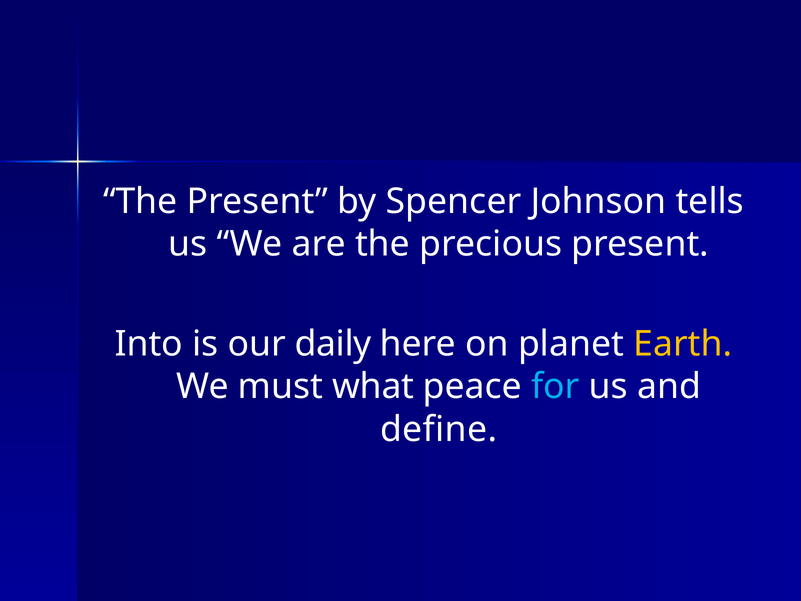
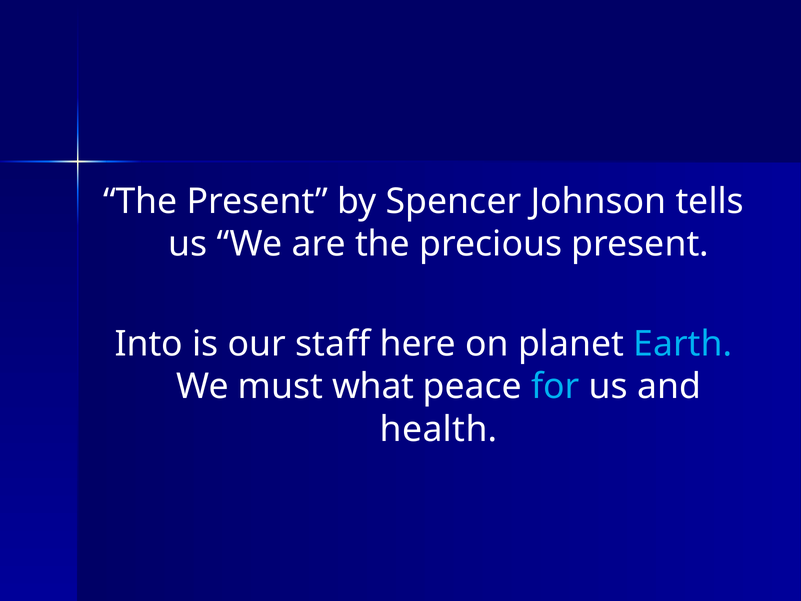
daily: daily -> staff (333, 344)
Earth colour: yellow -> light blue (683, 344)
define: define -> health (439, 429)
